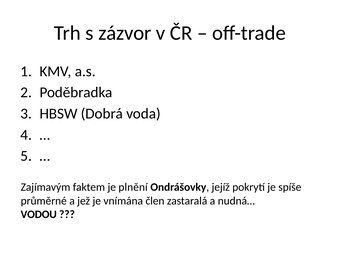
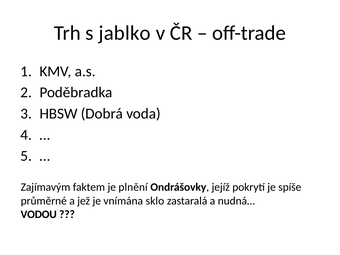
zázvor: zázvor -> jablko (125, 33)
člen: člen -> sklo (155, 201)
